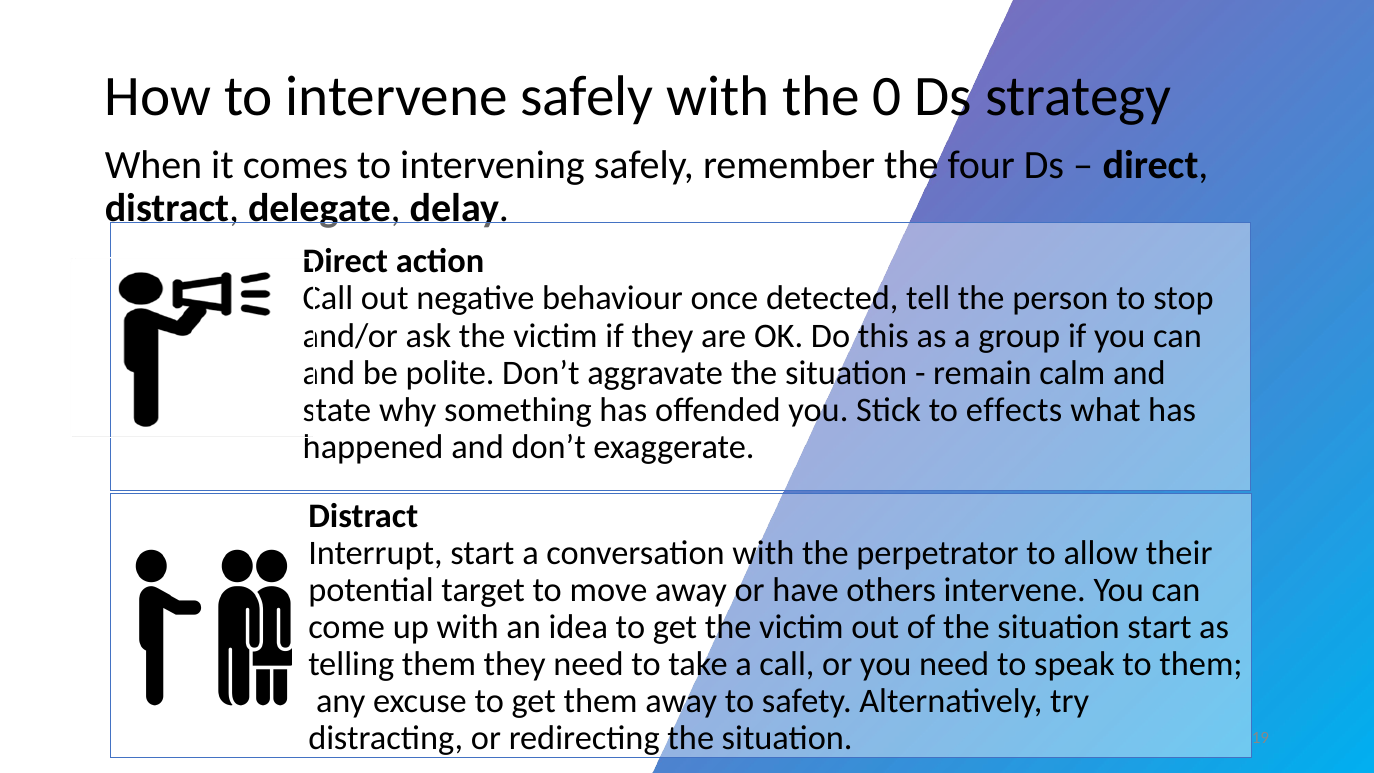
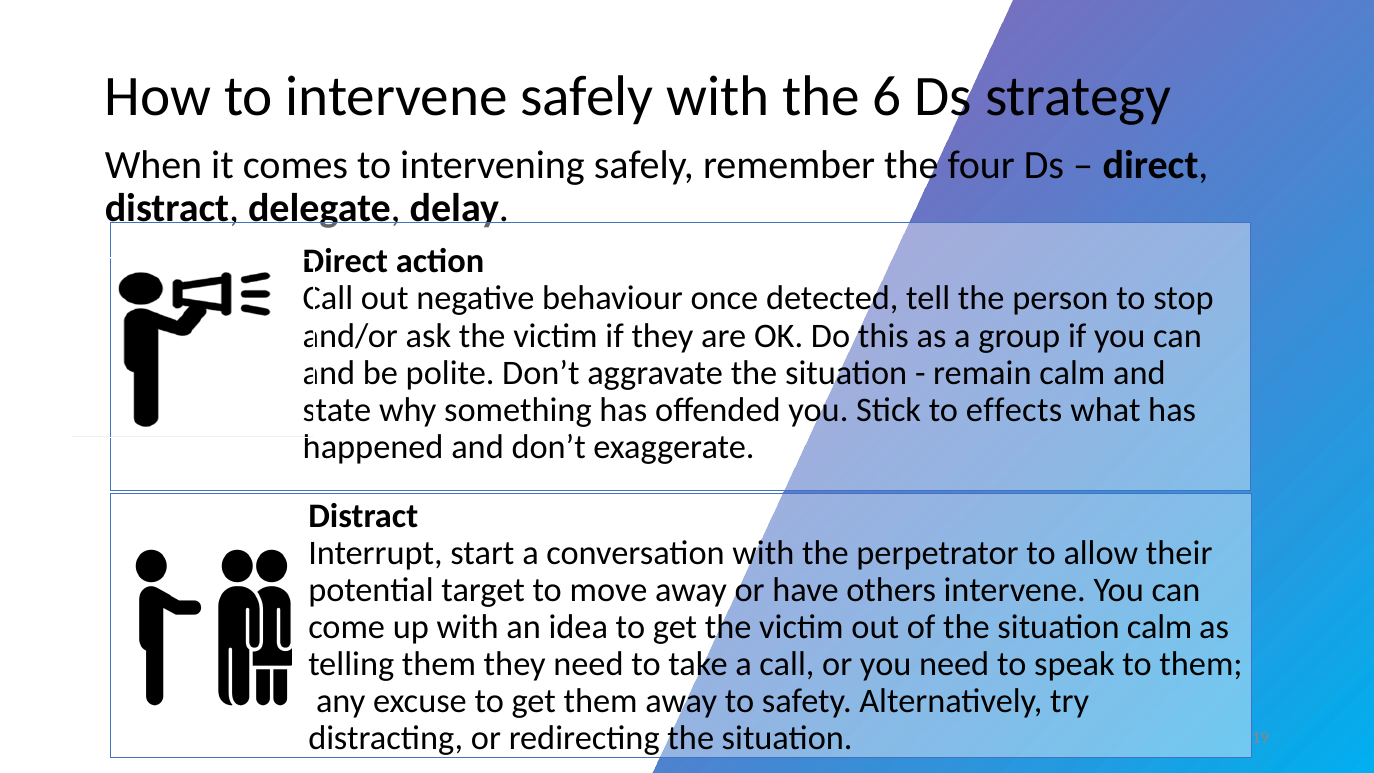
0: 0 -> 6 (887, 97)
situation start: start -> calm (1160, 627)
